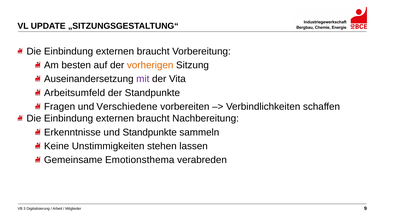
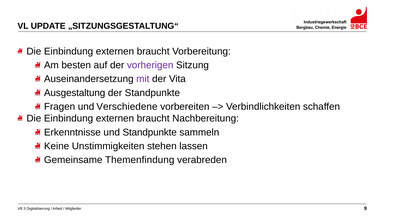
vorherigen colour: orange -> purple (150, 65)
Arbeitsumfeld: Arbeitsumfeld -> Ausgestaltung (75, 93)
Emotionsthema: Emotionsthema -> Themenfindung (140, 160)
